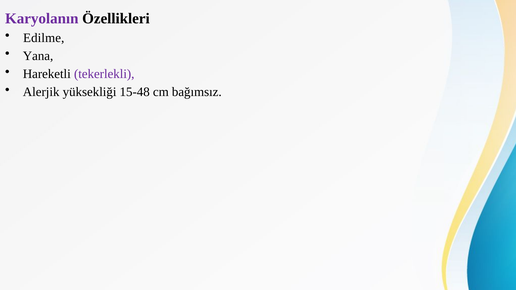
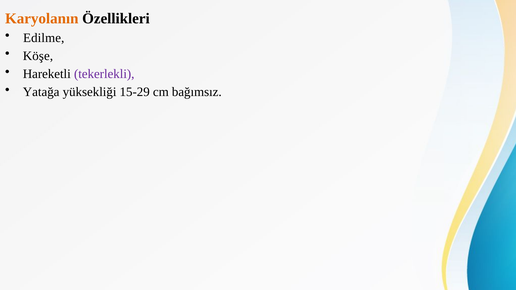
Karyolanın colour: purple -> orange (42, 19)
Yana: Yana -> Köşe (38, 56)
Alerjik: Alerjik -> Yatağa (41, 92)
15-48: 15-48 -> 15-29 (135, 92)
